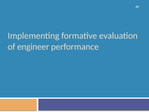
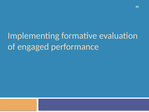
engineer: engineer -> engaged (33, 47)
